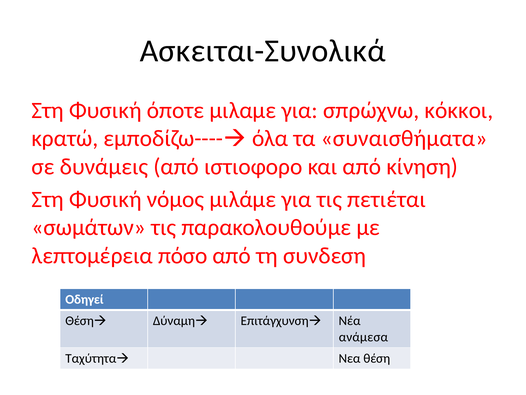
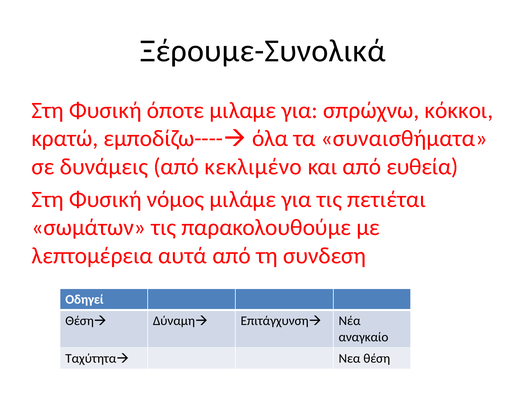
Ασκειται-Συνολικά: Ασκειται-Συνολικά -> Ξέρουμε-Συνολικά (263, 51)
ιστιοφορο: ιστιοφορο -> κεκλιμένο (253, 166)
κίνηση: κίνηση -> ευθεία (422, 166)
πόσο: πόσο -> αυτά (183, 255)
ανάμεσα: ανάμεσα -> αναγκαίο (364, 337)
